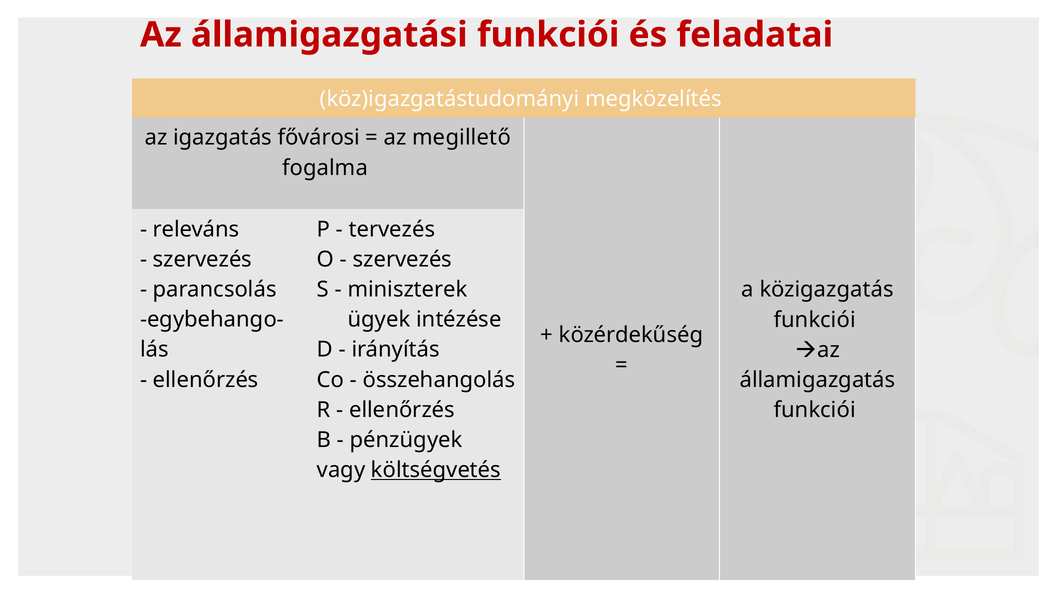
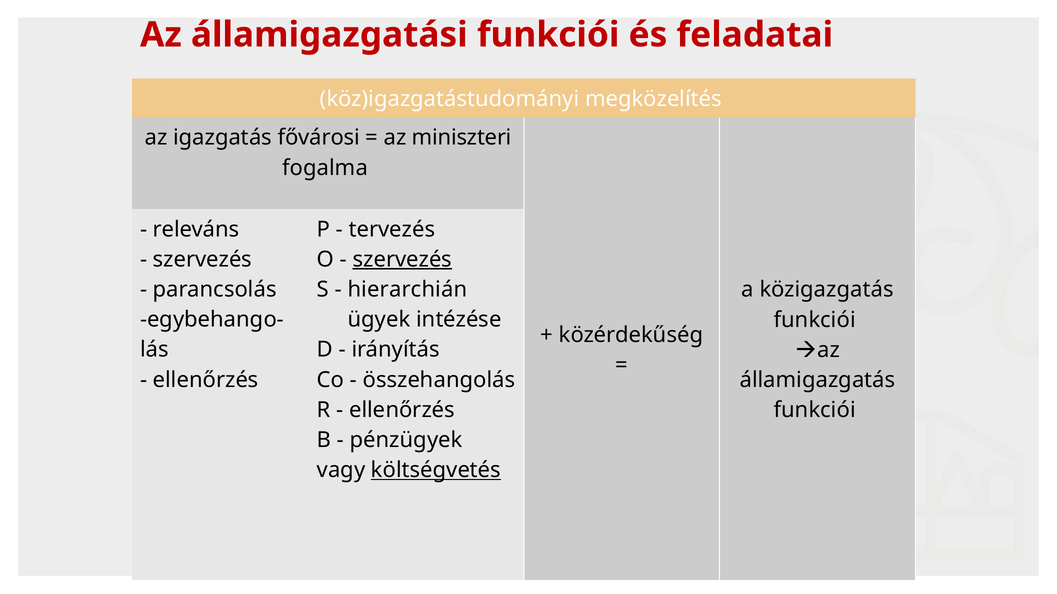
megillető: megillető -> miniszteri (462, 138)
szervezés underline: none -> present (402, 260)
miniszterek: miniszterek -> hierarchián (407, 290)
